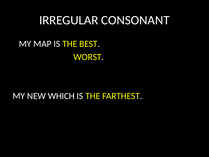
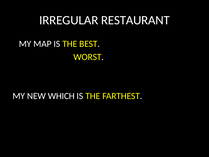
CONSONANT: CONSONANT -> RESTAURANT (135, 20)
